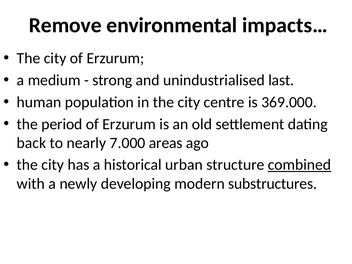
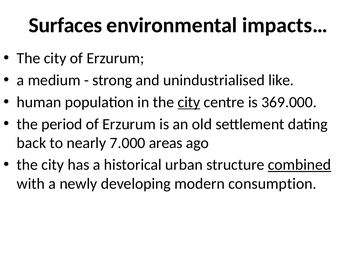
Remove: Remove -> Surfaces (65, 25)
last: last -> like (281, 80)
city underline: none -> present (189, 102)
substructures: substructures -> consumption (272, 184)
